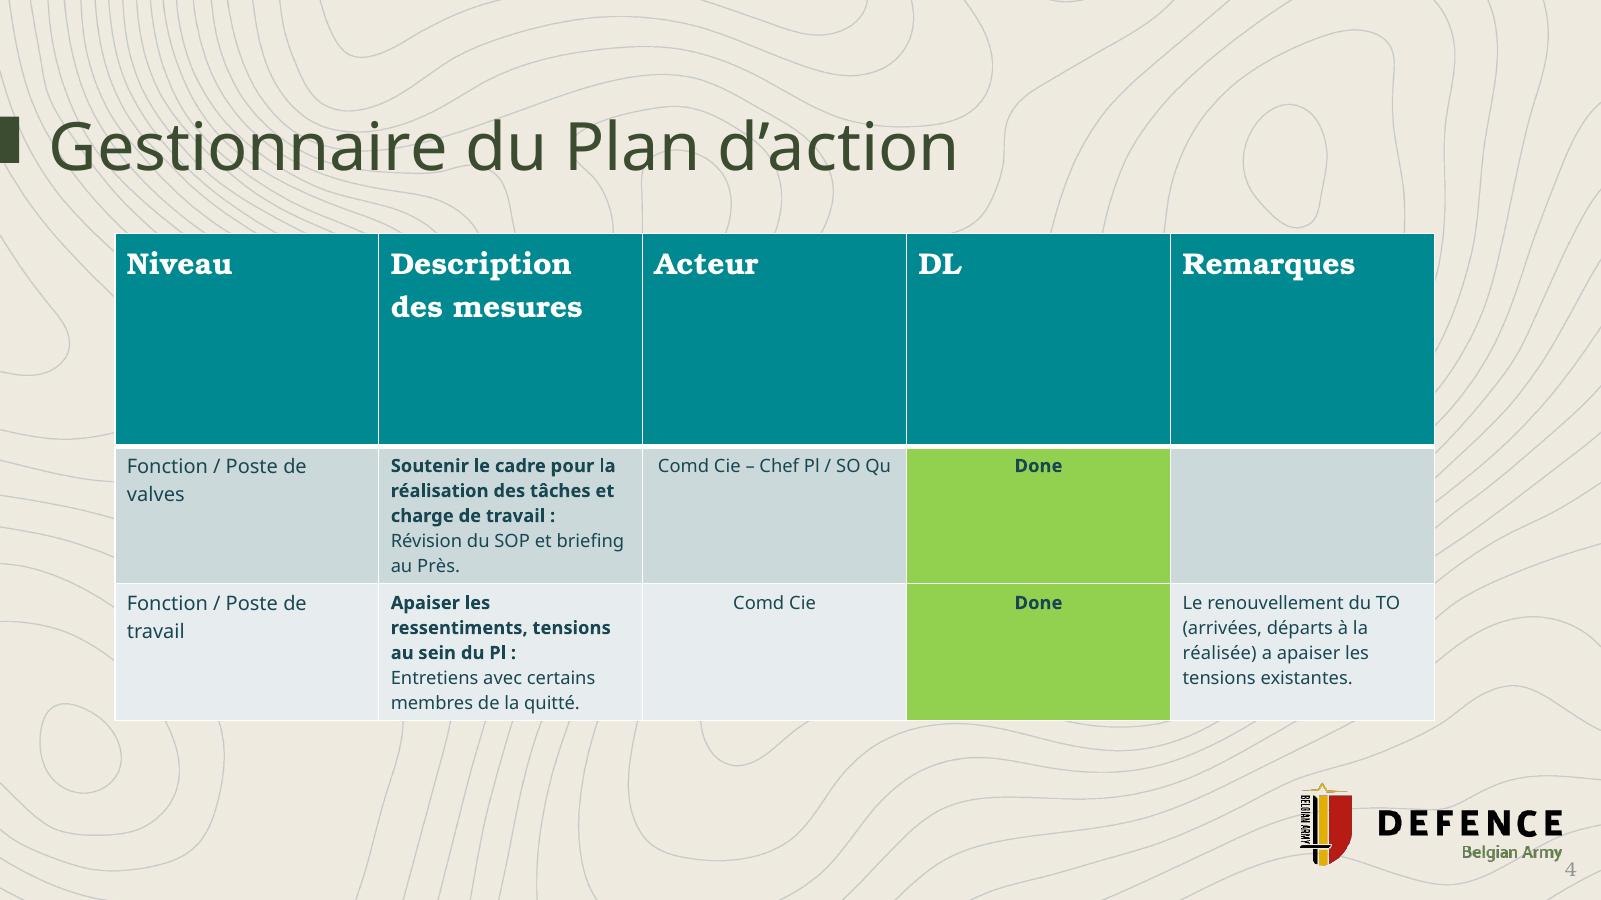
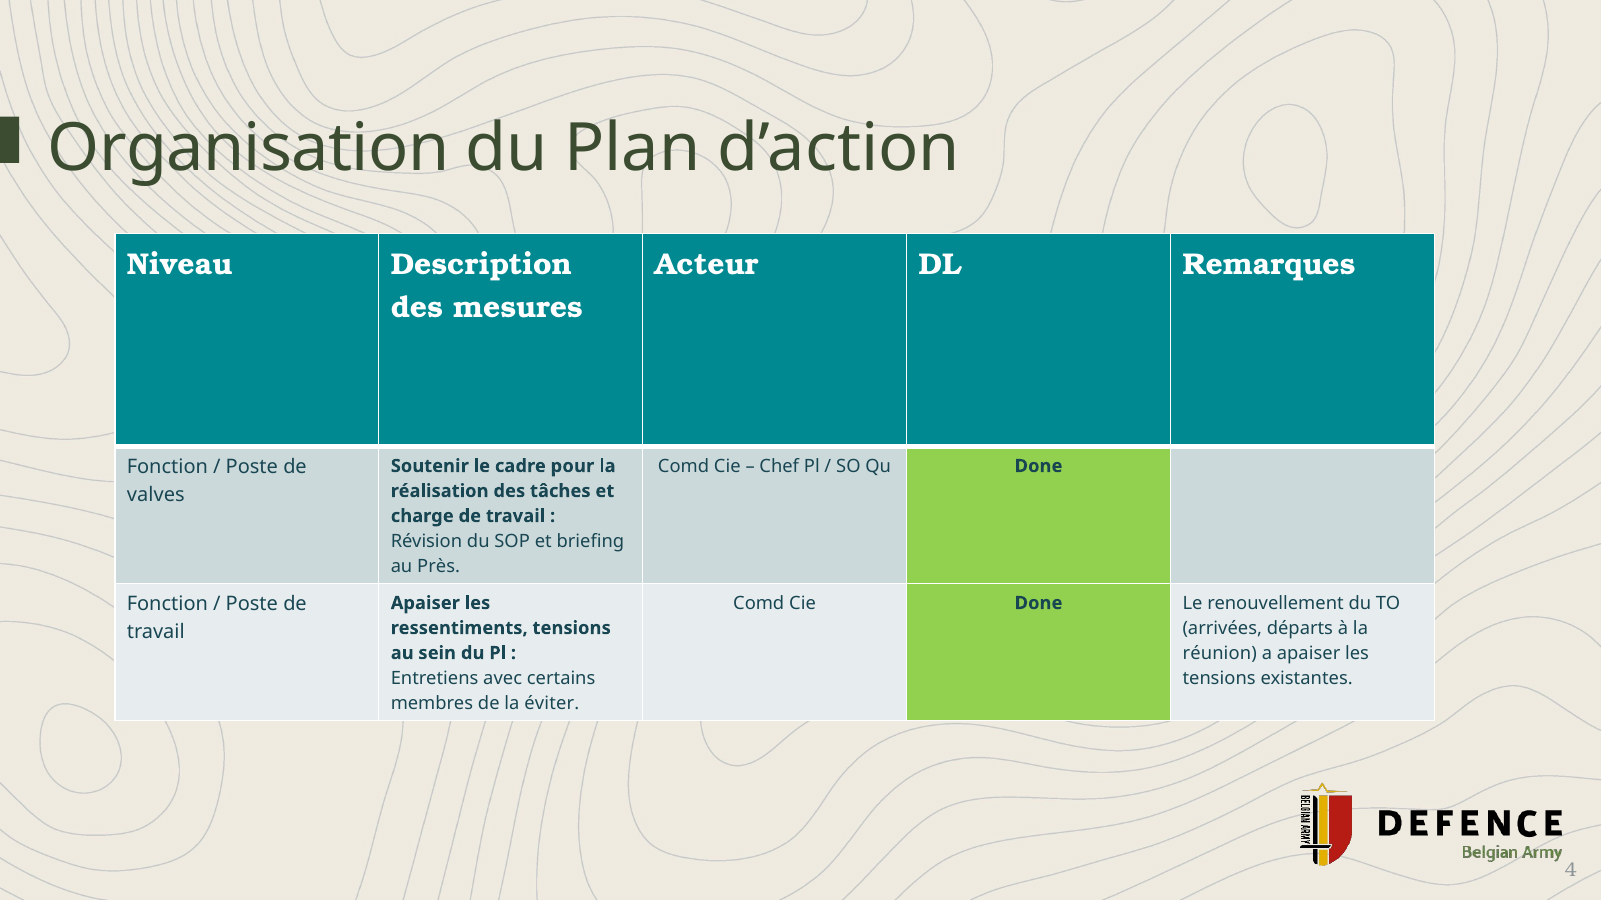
Gestionnaire: Gestionnaire -> Organisation (249, 149)
réalisée: réalisée -> réunion (1220, 653)
quitté: quitté -> éviter (552, 703)
